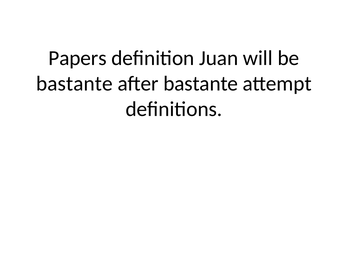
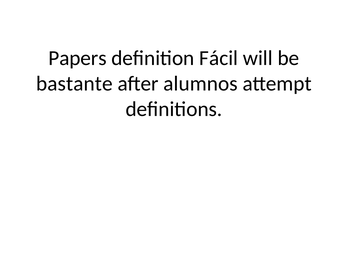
Juan: Juan -> Fácil (219, 58)
after bastante: bastante -> alumnos (201, 84)
